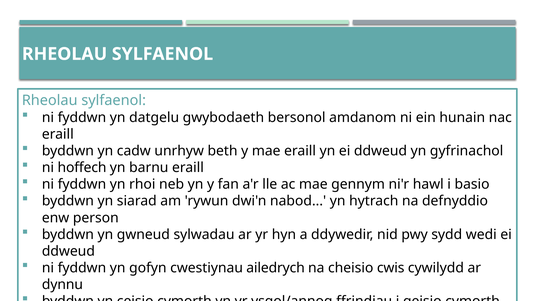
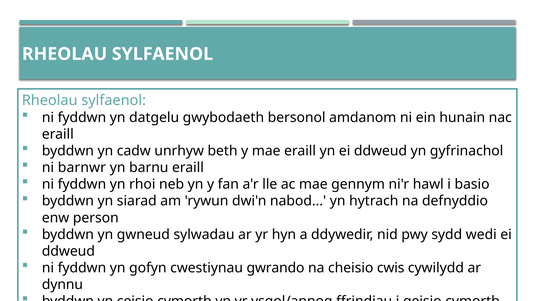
hoffech: hoffech -> barnwr (82, 168)
ailedrych: ailedrych -> gwrando (276, 268)
